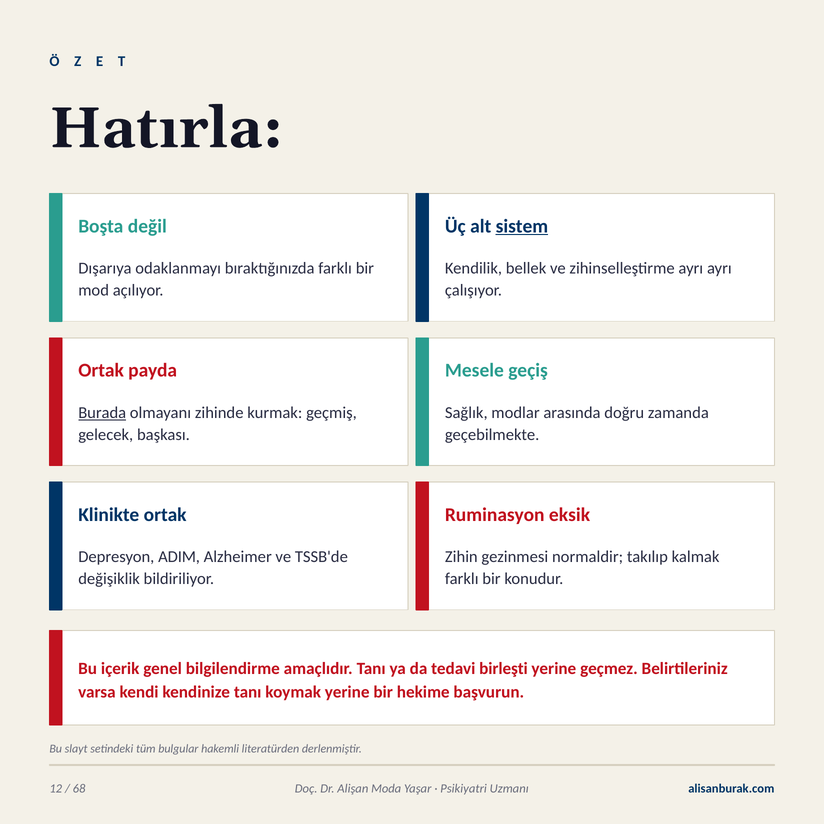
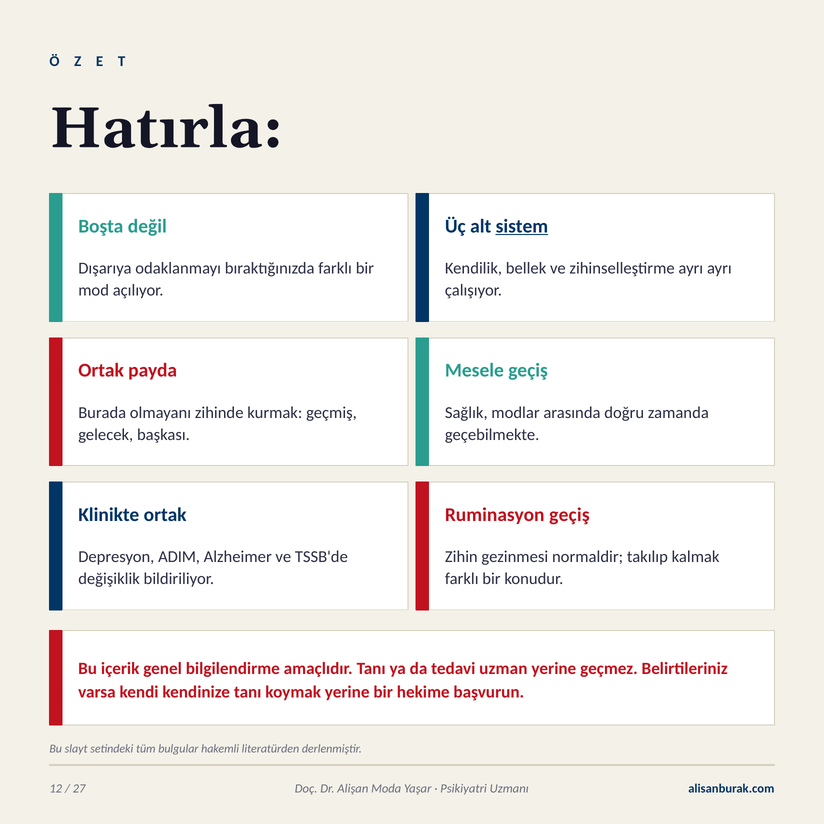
Burada underline: present -> none (102, 413)
Ruminasyon eksik: eksik -> geçiş (569, 515)
birleşti: birleşti -> uzman (503, 669)
68: 68 -> 27 (79, 789)
